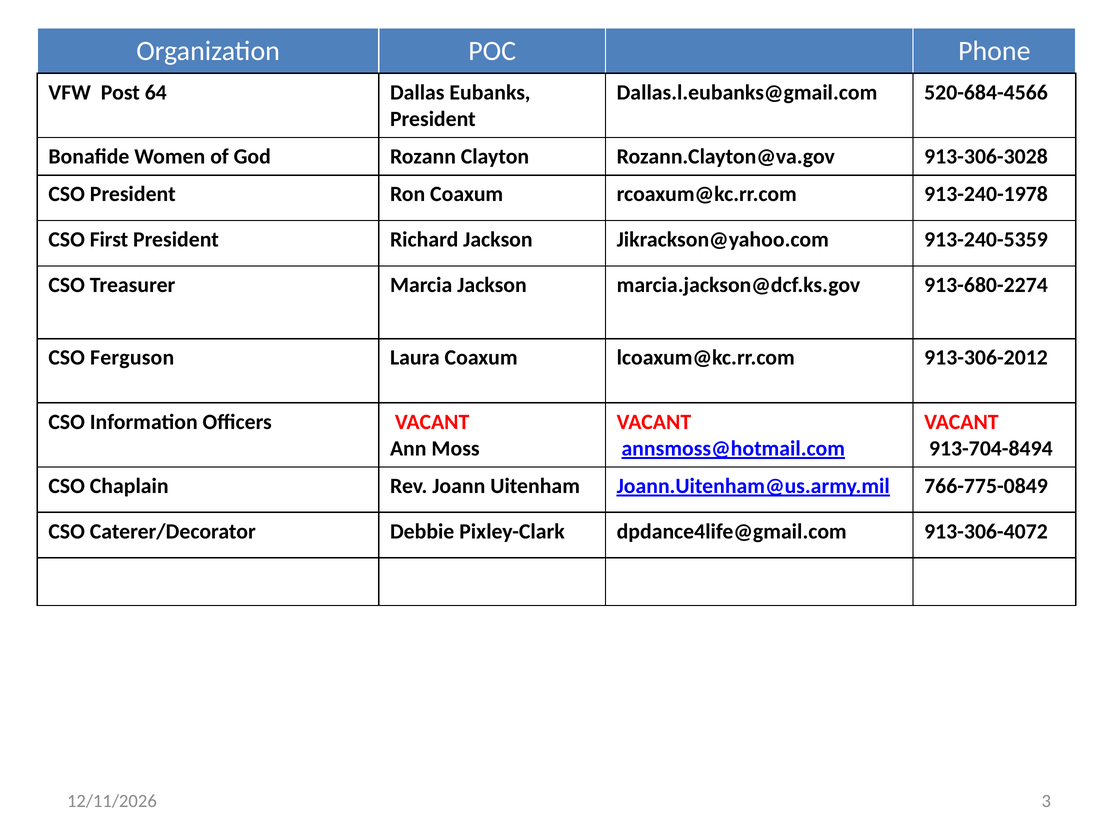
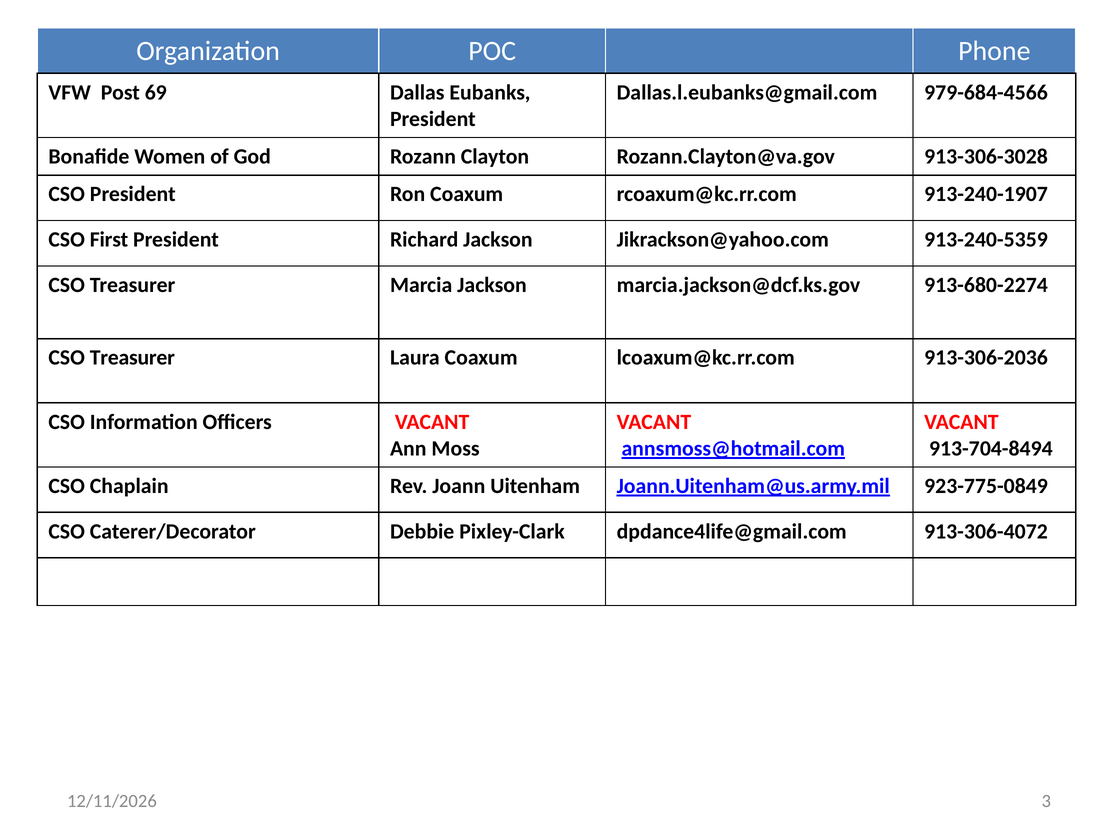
64: 64 -> 69 (156, 92)
520-684-4566: 520-684-4566 -> 979-684-4566 (986, 92)
913-240-1978: 913-240-1978 -> 913-240-1907 (986, 194)
Ferguson: Ferguson -> Treasurer (132, 358)
913-306-2012: 913-306-2012 -> 913-306-2036 (986, 358)
766-775-0849: 766-775-0849 -> 923-775-0849 (986, 486)
